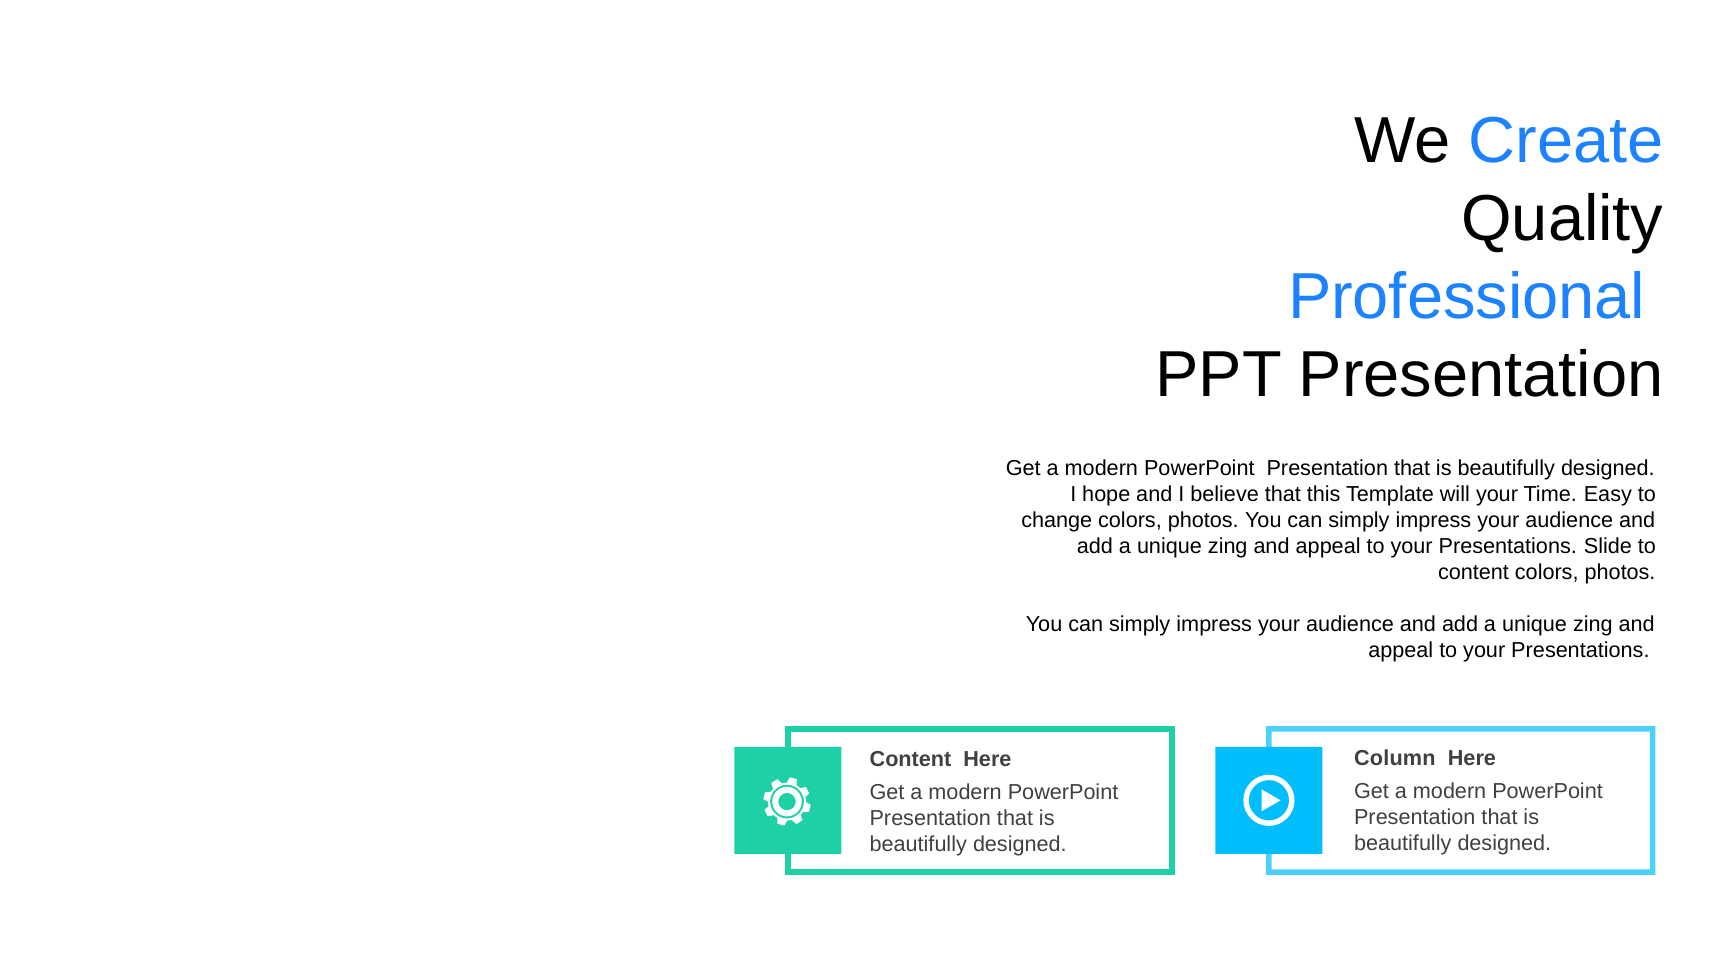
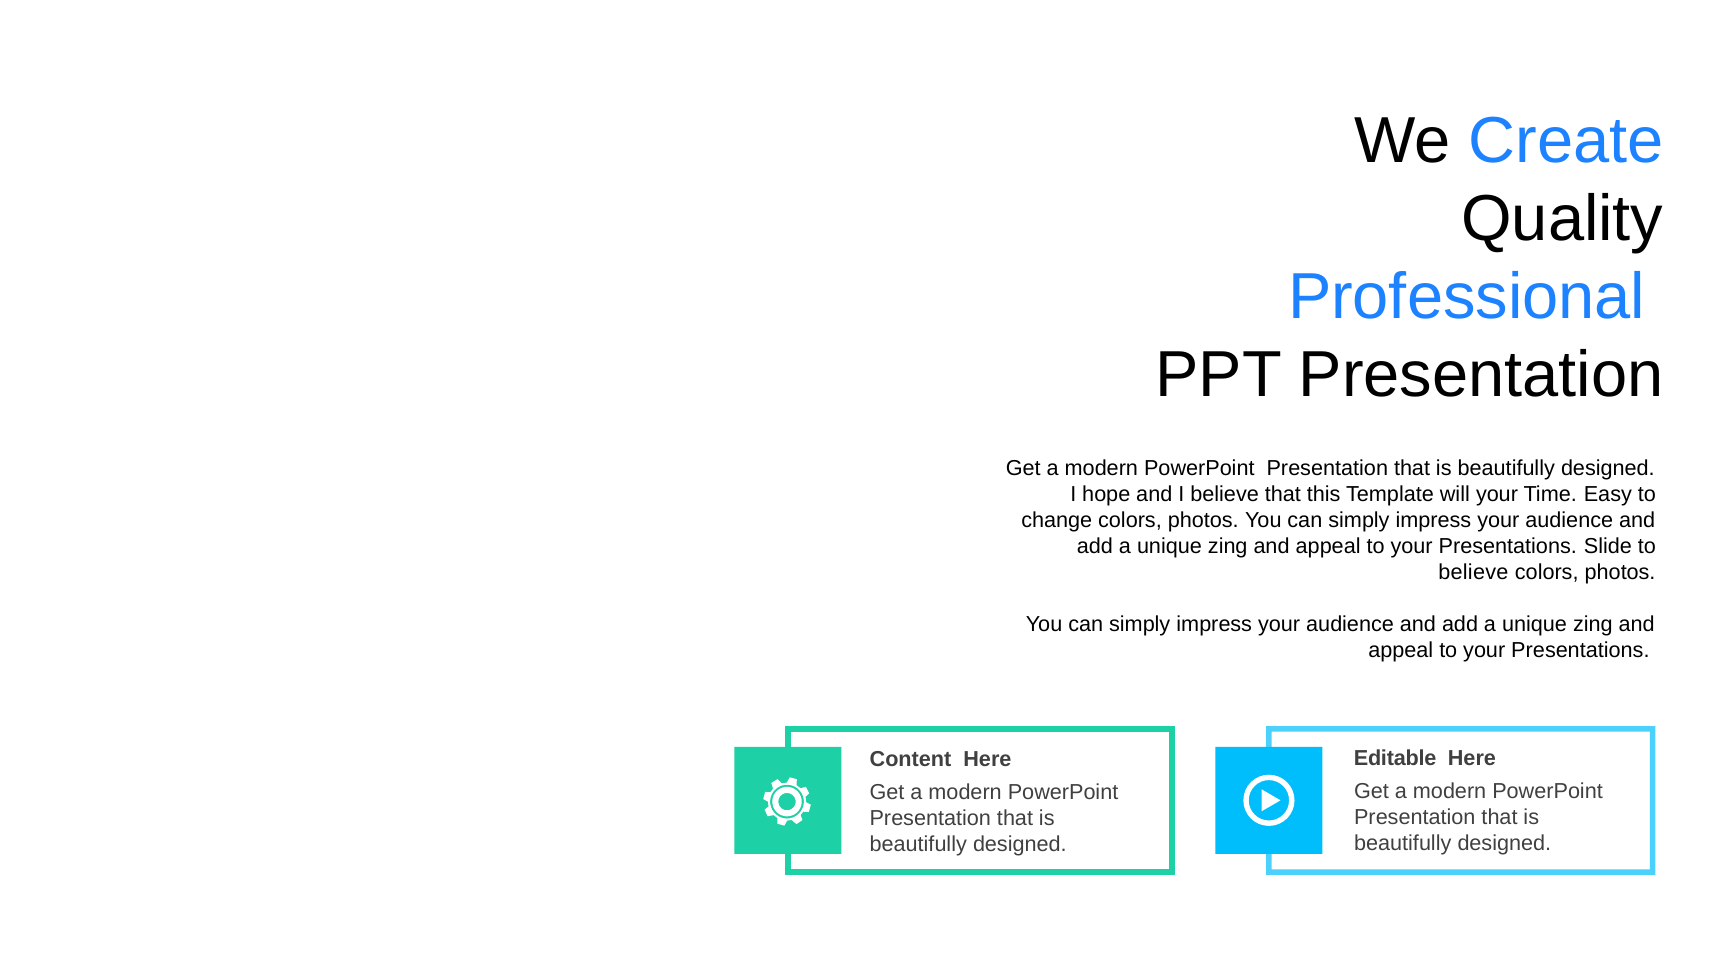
content: content -> believe (1473, 572)
Column: Column -> Editable (1395, 758)
